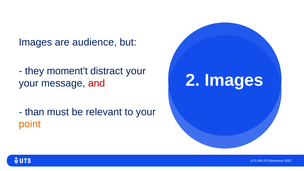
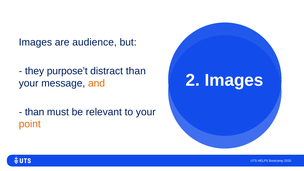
moment’t: moment’t -> purpose’t (67, 71)
distract your: your -> than (136, 71)
and colour: red -> orange (97, 83)
